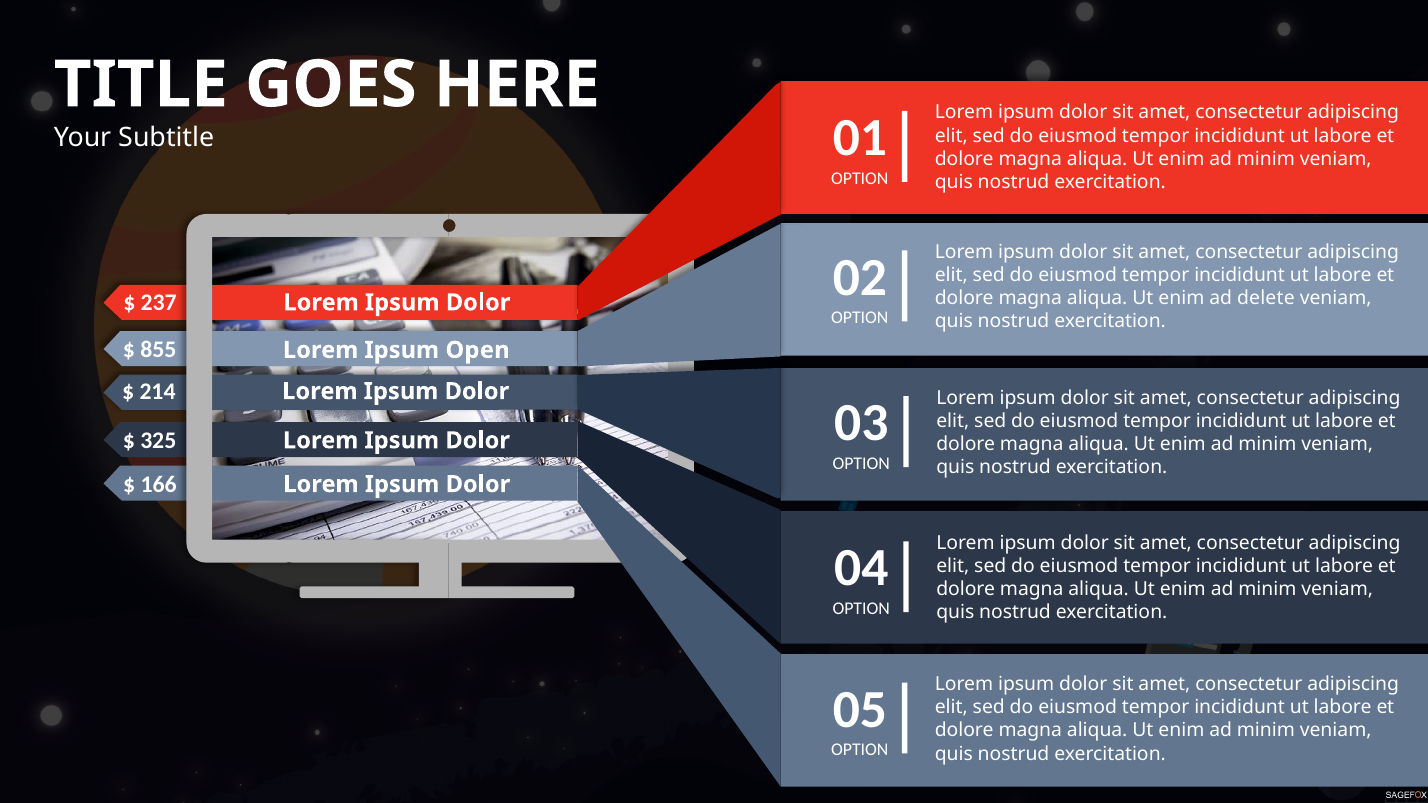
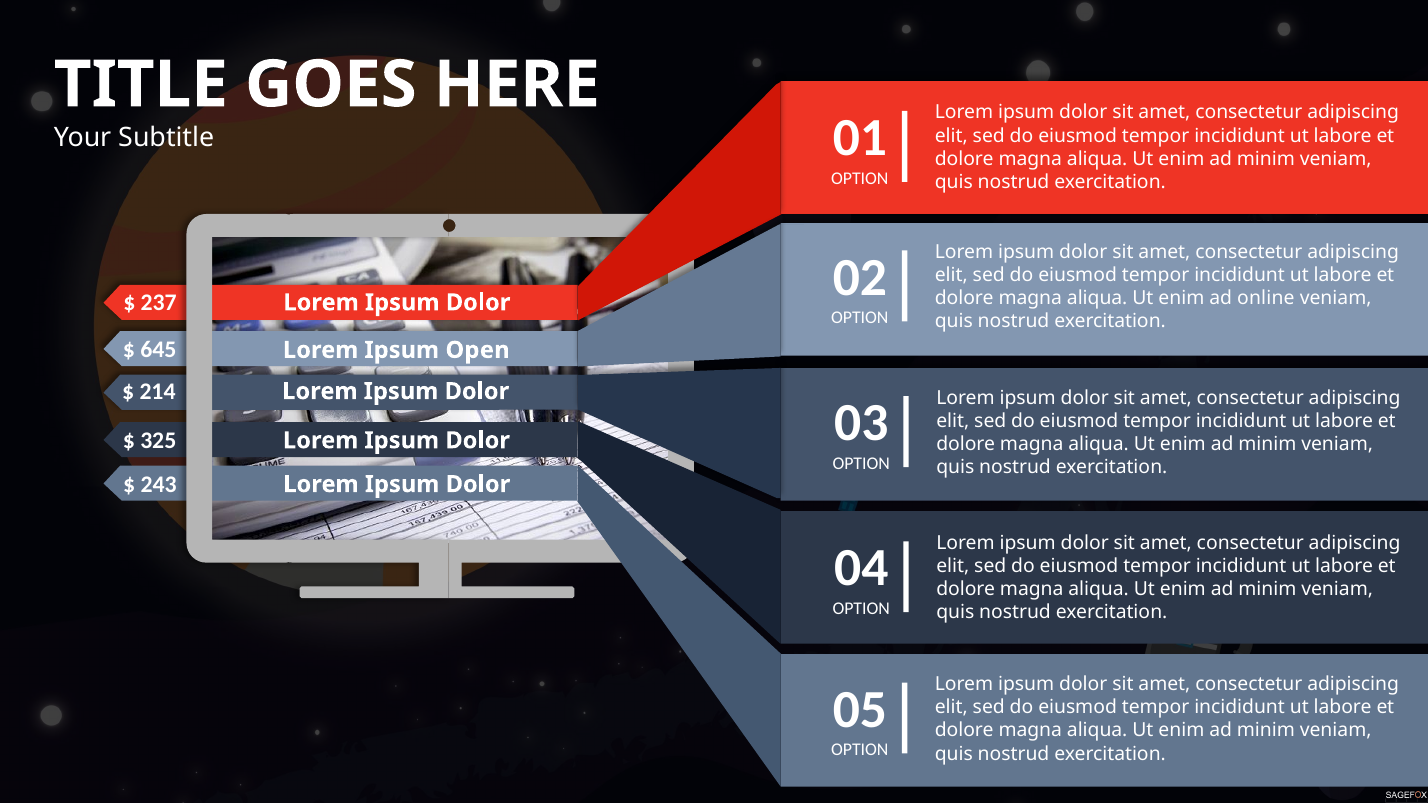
delete: delete -> online (1266, 298)
855: 855 -> 645 (158, 350)
166: 166 -> 243 (159, 484)
